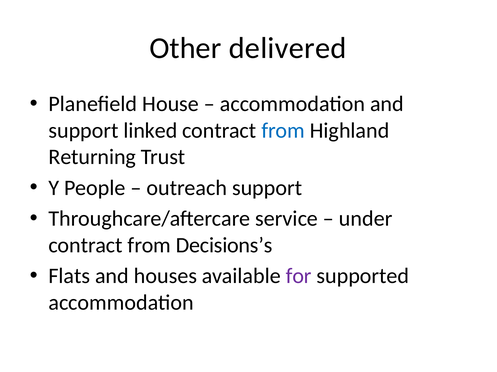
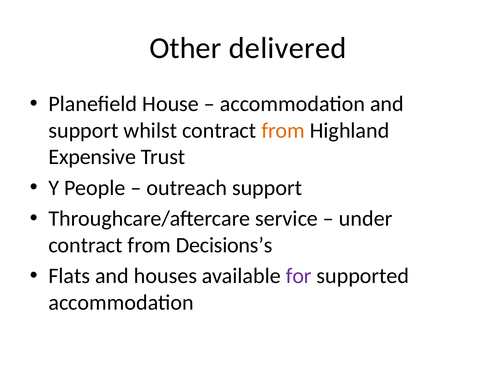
linked: linked -> whilst (150, 131)
from colour: blue -> orange (283, 131)
Returning: Returning -> Expensive (92, 157)
